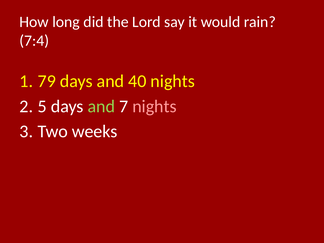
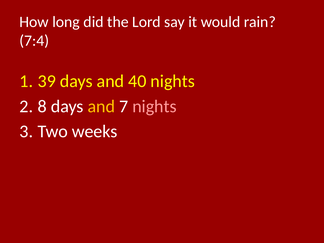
79: 79 -> 39 (47, 81)
5: 5 -> 8 (42, 106)
and colour: light green -> yellow (101, 106)
